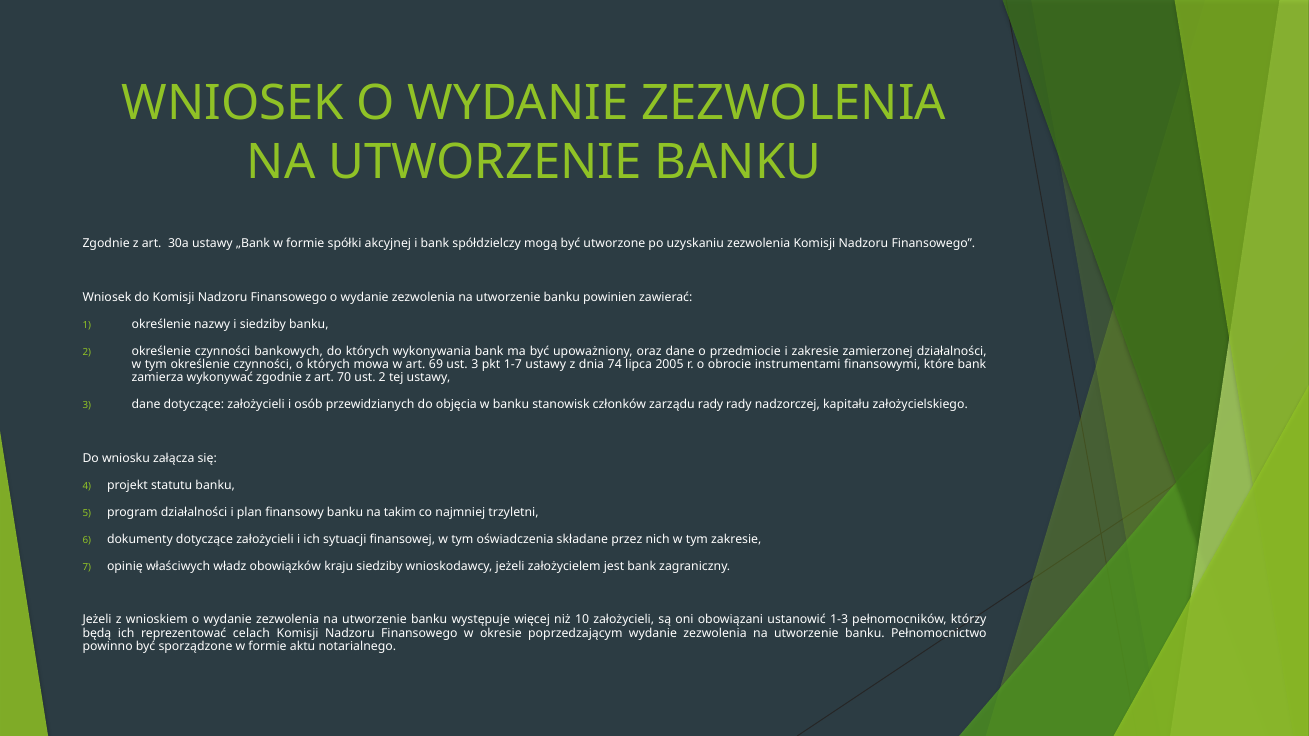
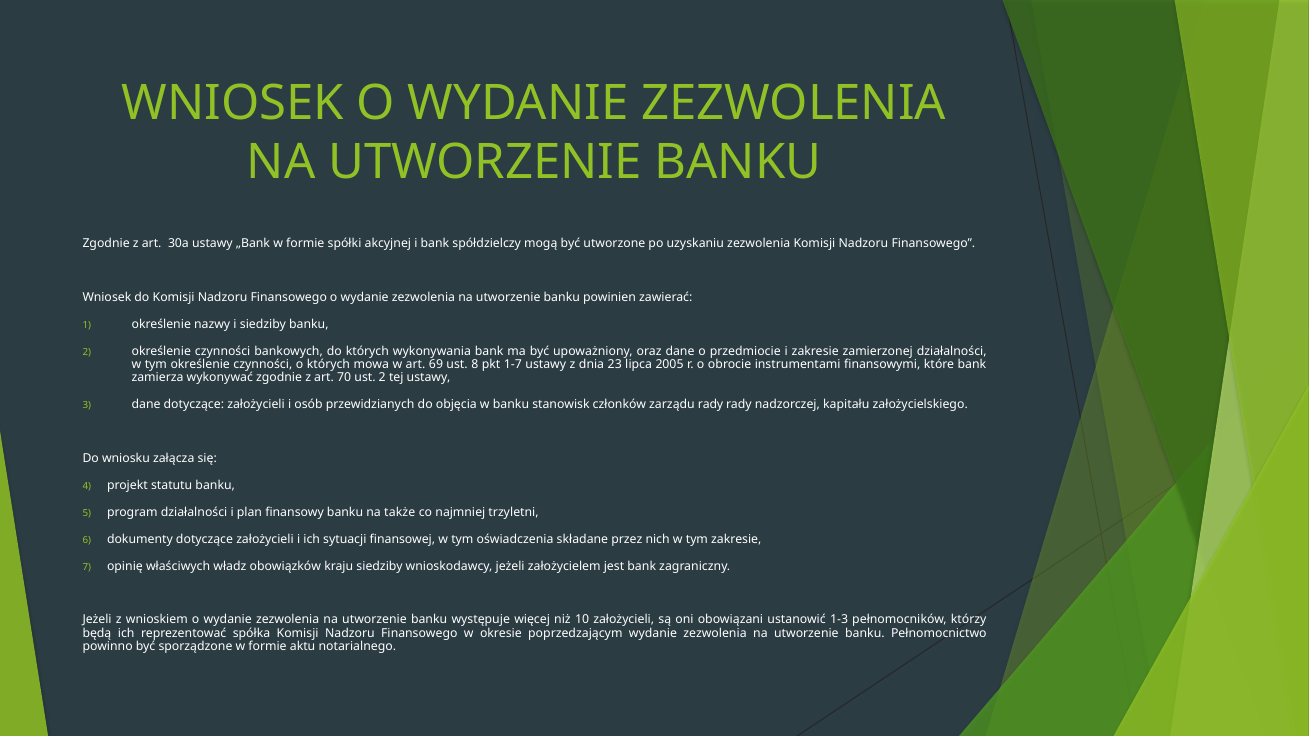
ust 3: 3 -> 8 (475, 364)
74: 74 -> 23 (615, 364)
takim: takim -> także (400, 512)
celach: celach -> spółka (252, 633)
